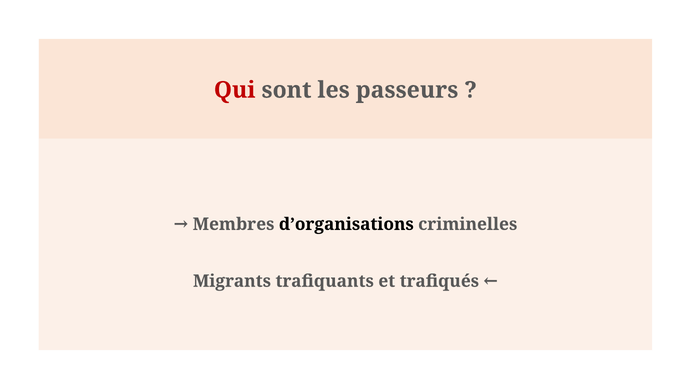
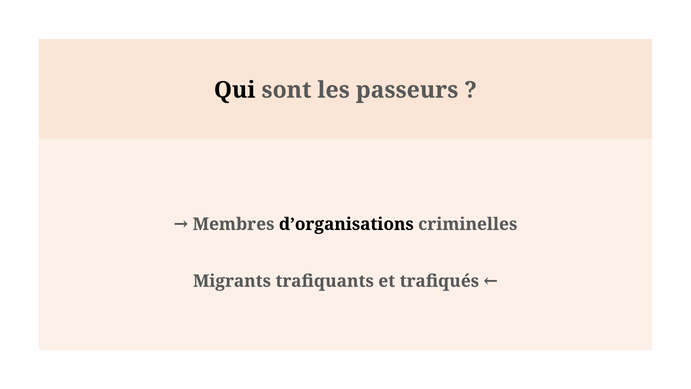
Qui colour: red -> black (235, 90)
